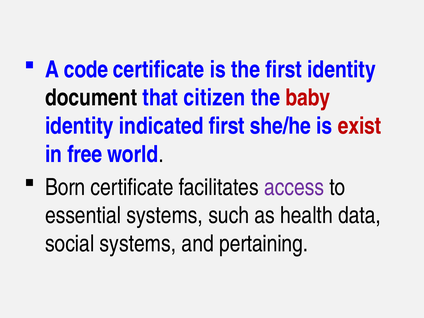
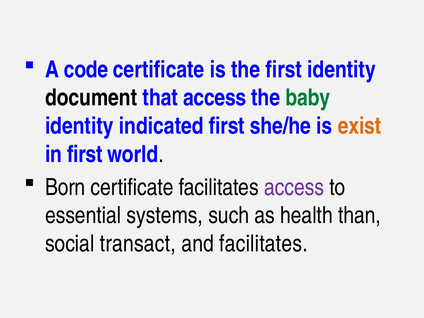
that citizen: citizen -> access (215, 98)
baby colour: red -> green (308, 98)
exist colour: red -> orange (360, 126)
in free: free -> first (85, 154)
data: data -> than (359, 215)
social systems: systems -> transact (138, 244)
and pertaining: pertaining -> facilitates (264, 244)
